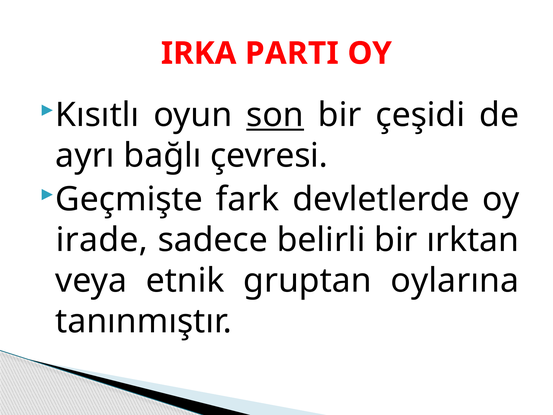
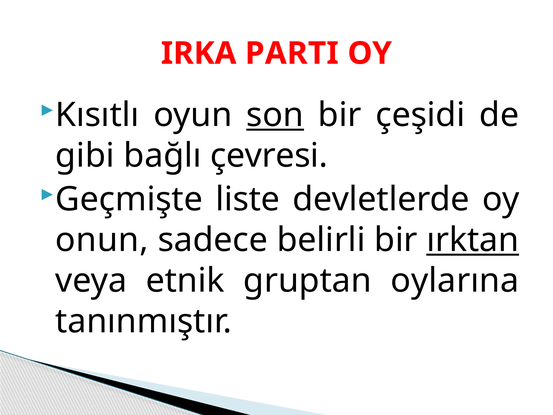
ayrı: ayrı -> gibi (85, 156)
fark: fark -> liste (248, 199)
irade: irade -> onun (102, 240)
ırktan underline: none -> present (473, 240)
